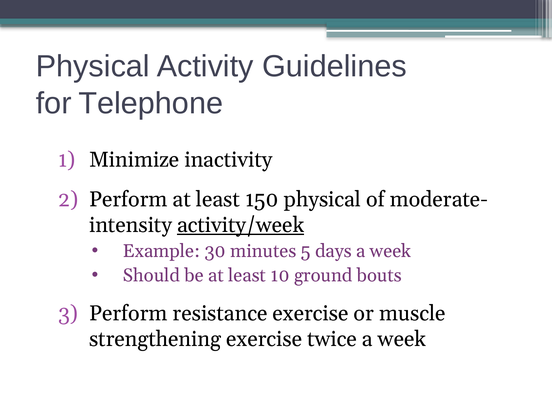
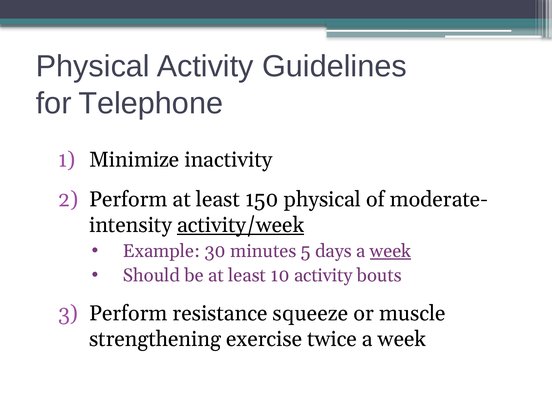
week underline: none -> present (391, 251)
10 ground: ground -> activity (323, 275)
resistance exercise: exercise -> squeeze (310, 313)
